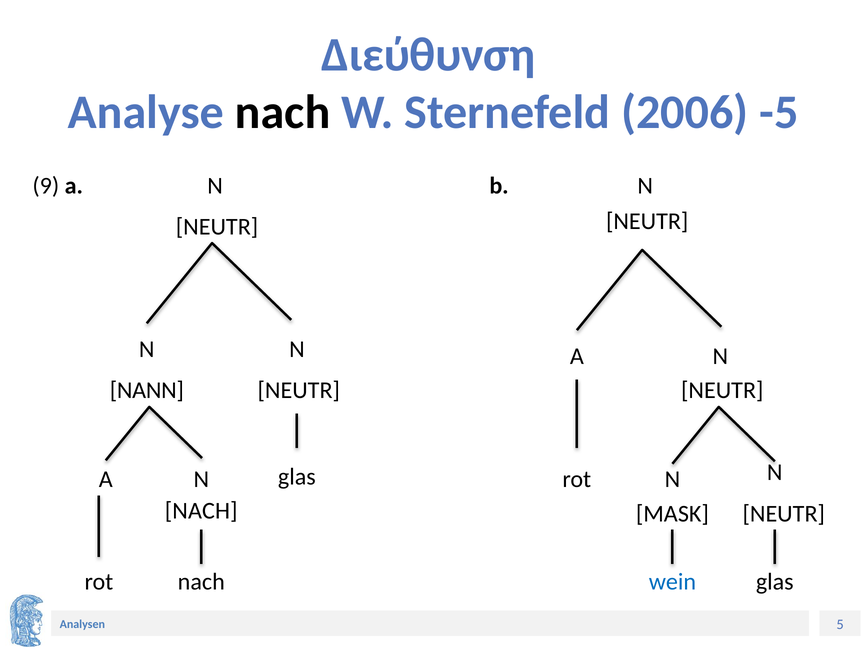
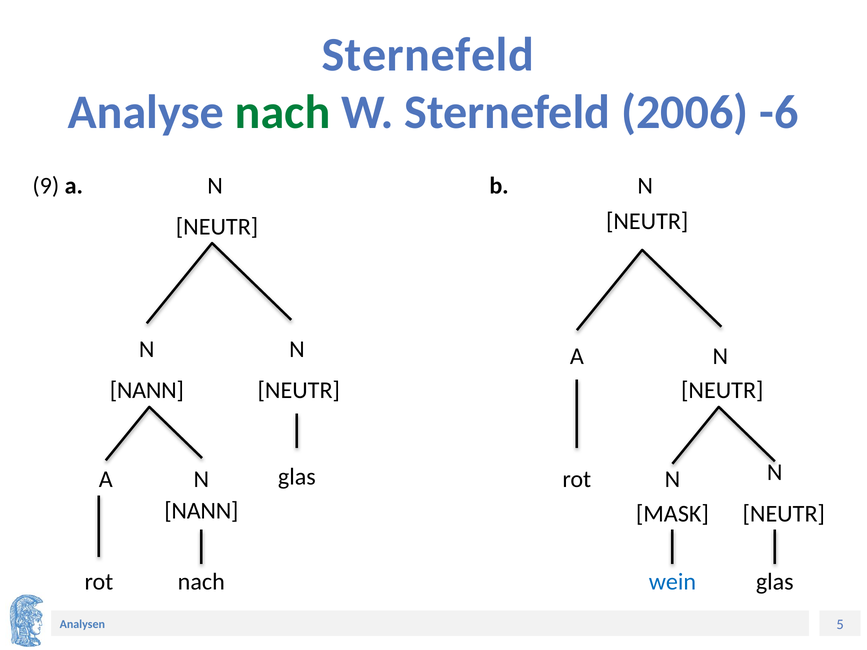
Διεύθυνση: Διεύθυνση -> Sternefeld (428, 55)
nach colour: black -> green (283, 112)
-5: -5 -> -6 (779, 112)
NACH: NACH -> NANN (201, 511)
